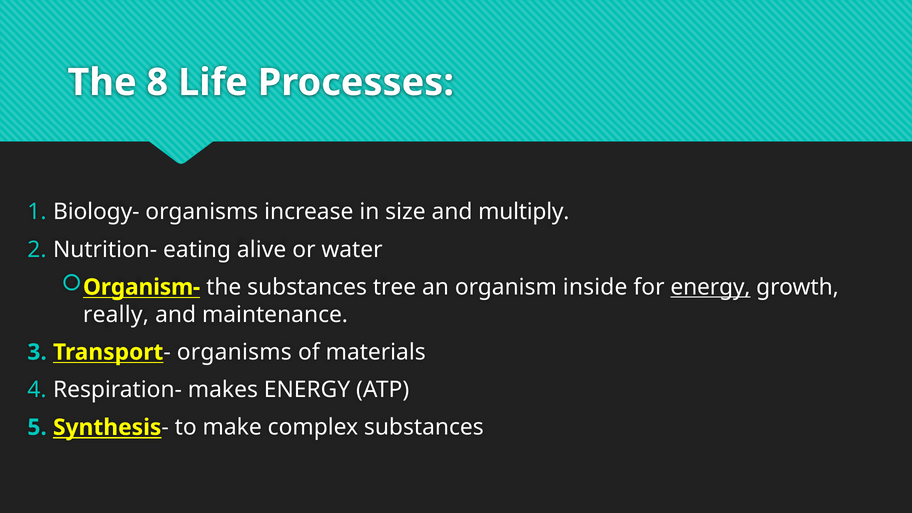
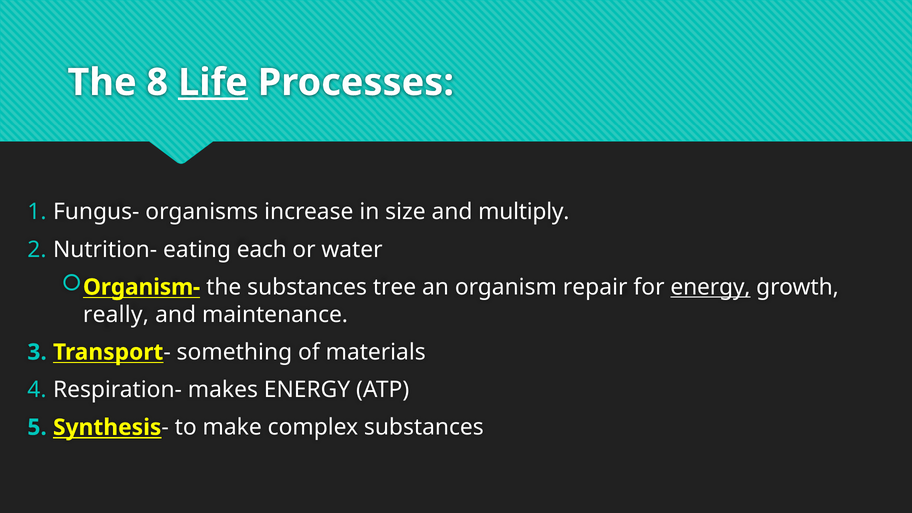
Life underline: none -> present (213, 82)
Biology-: Biology- -> Fungus- (96, 212)
alive: alive -> each (262, 250)
inside: inside -> repair (595, 287)
organisms: organisms -> something (234, 352)
